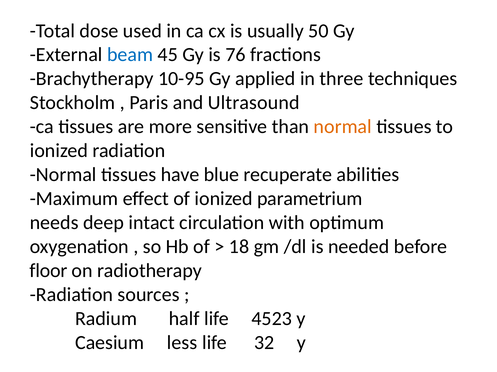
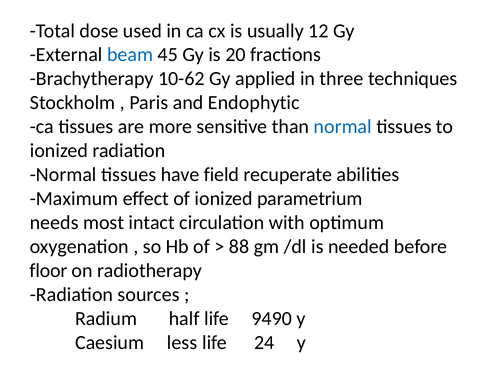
50: 50 -> 12 (318, 31)
76: 76 -> 20 (236, 55)
10-95: 10-95 -> 10-62 (181, 79)
Ultrasound: Ultrasound -> Endophytic (254, 103)
normal colour: orange -> blue (343, 127)
blue: blue -> field (221, 175)
deep: deep -> most (104, 223)
18: 18 -> 88 (239, 247)
4523: 4523 -> 9490 (272, 319)
32: 32 -> 24 (264, 343)
